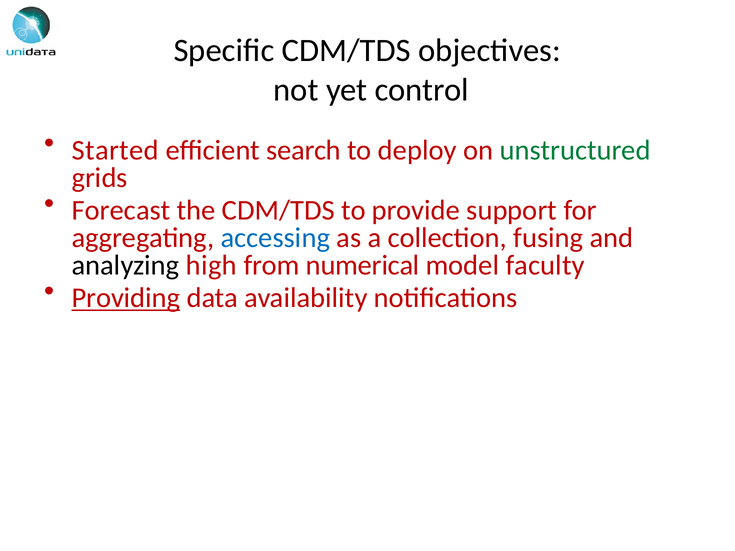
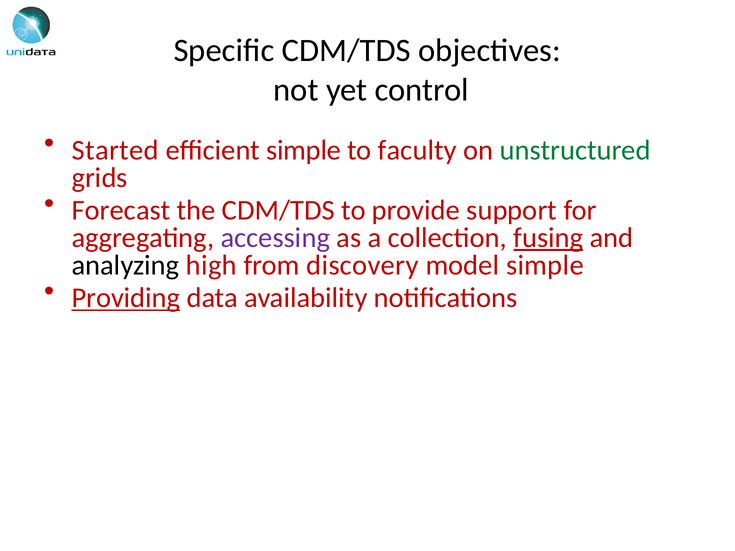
efficient search: search -> simple (304, 150)
deploy: deploy -> faculty (417, 150)
accessing colour: blue -> purple (275, 238)
fusing underline: none -> present (548, 238)
numerical: numerical -> discovery (362, 265)
model faculty: faculty -> simple (545, 265)
